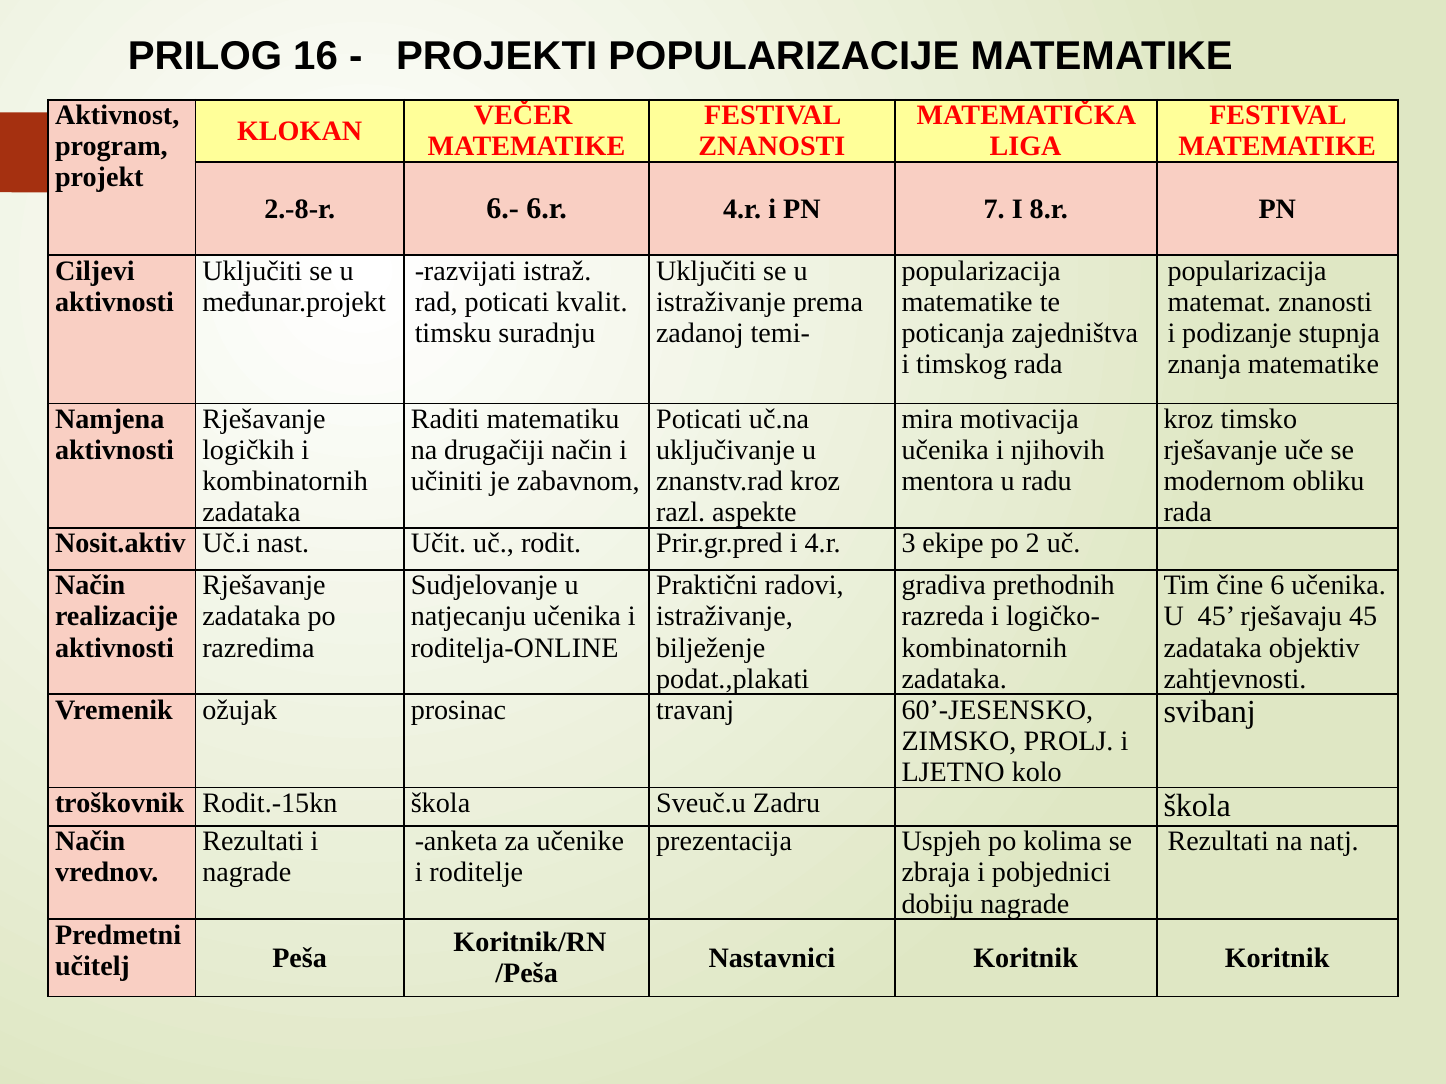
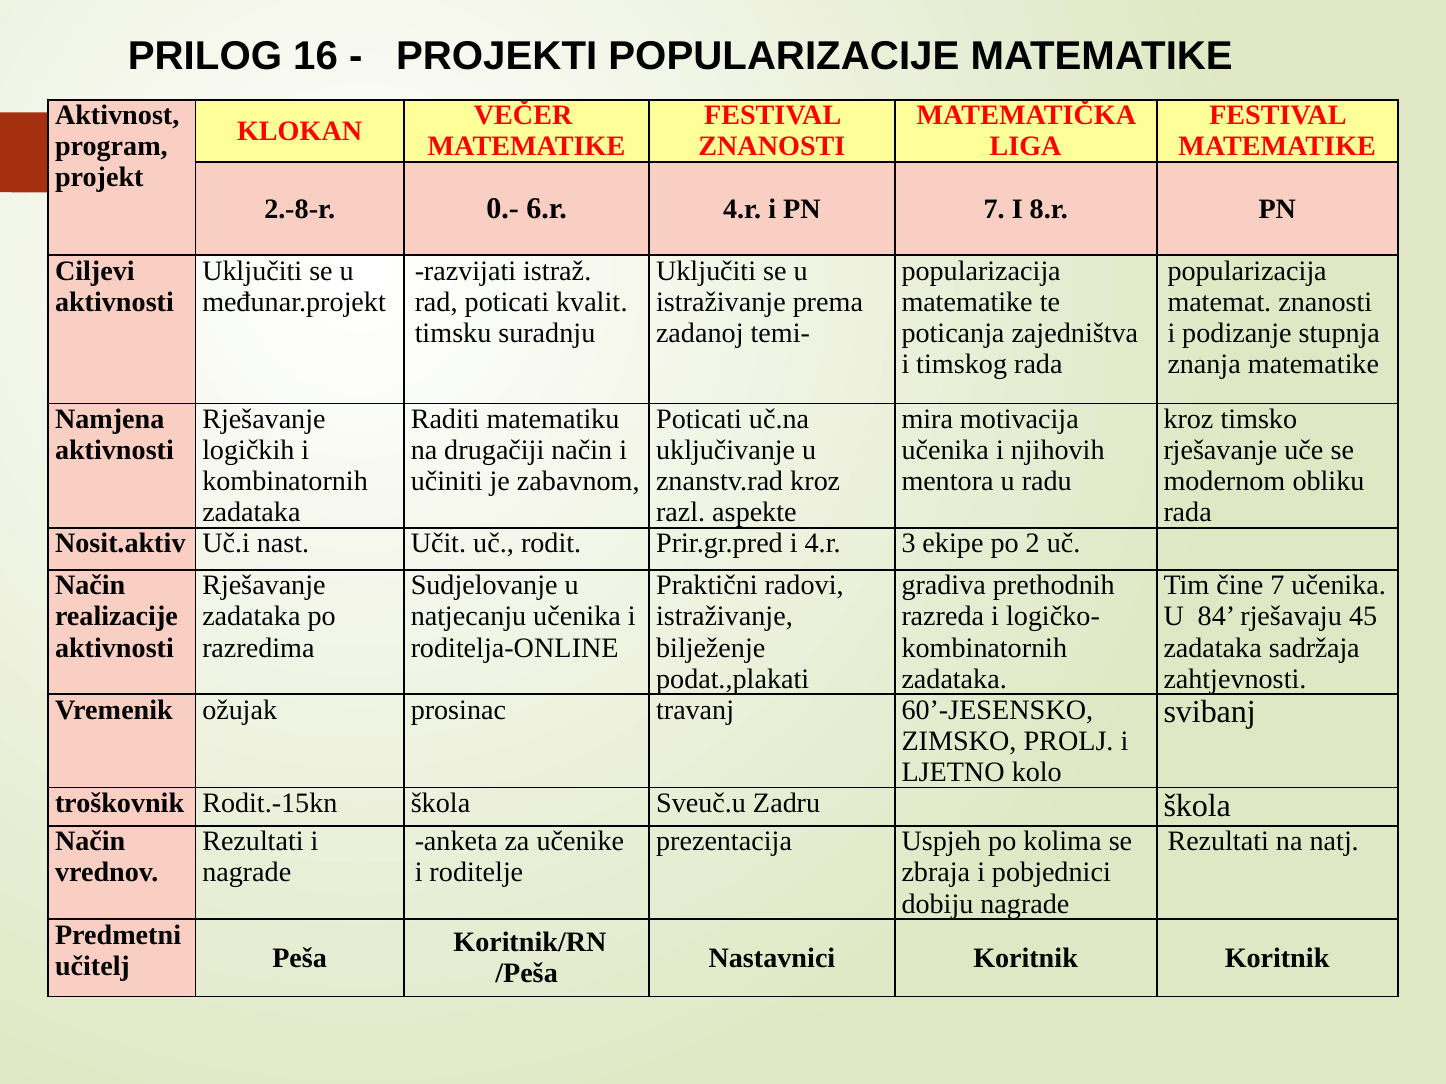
6.-: 6.- -> 0.- (503, 209)
čine 6: 6 -> 7 (1277, 586)
U 45: 45 -> 84 (1216, 617)
objektiv: objektiv -> sadržaja (1314, 648)
